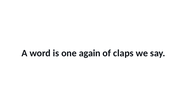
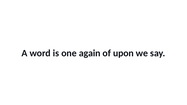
claps: claps -> upon (123, 53)
